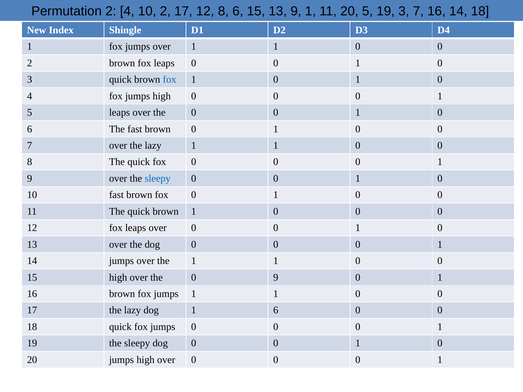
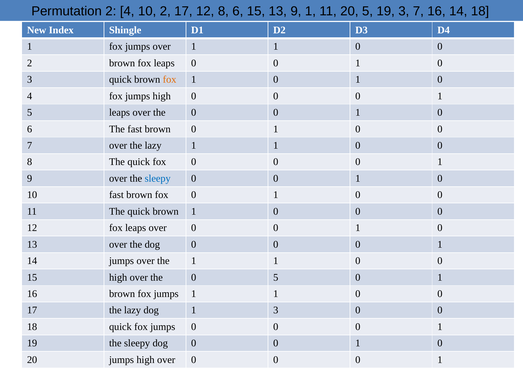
fox colour: blue -> orange (170, 80)
0 9: 9 -> 5 (276, 277)
1 6: 6 -> 3 (276, 310)
